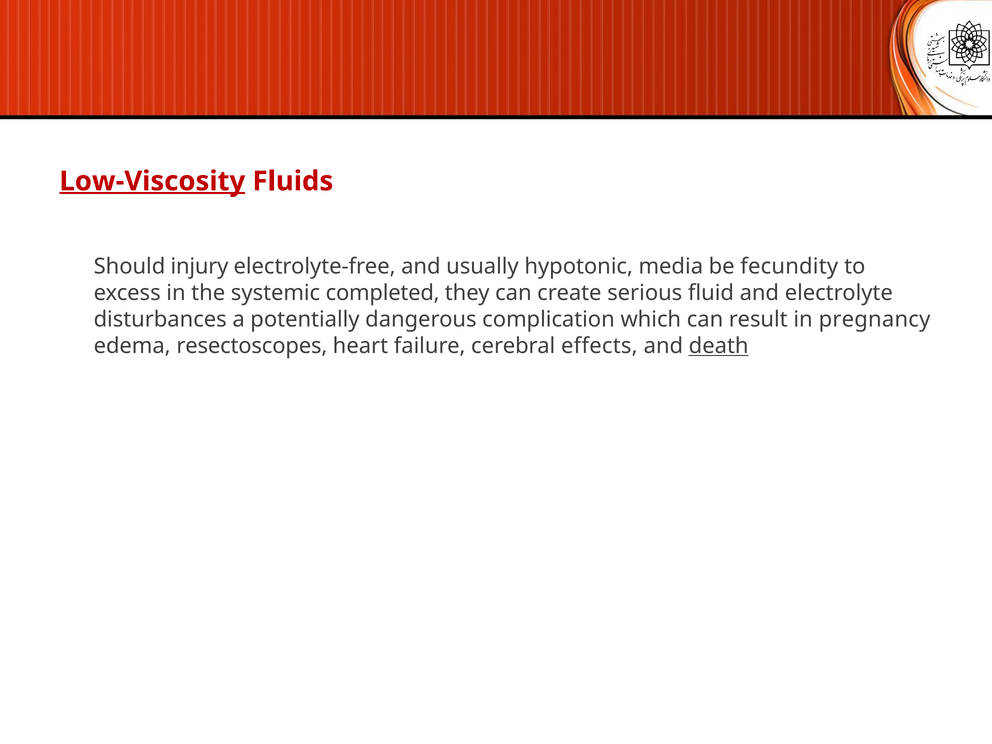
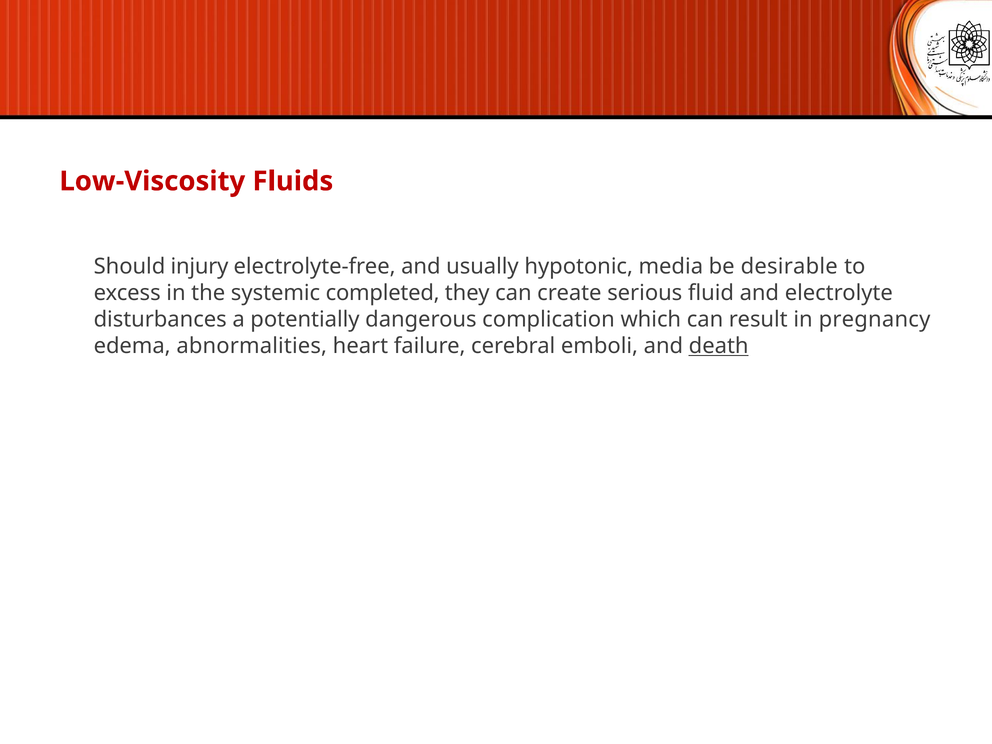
Low-Viscosity underline: present -> none (152, 181)
fecundity: fecundity -> desirable (789, 267)
resectoscopes: resectoscopes -> abnormalities (252, 346)
effects: effects -> emboli (599, 346)
